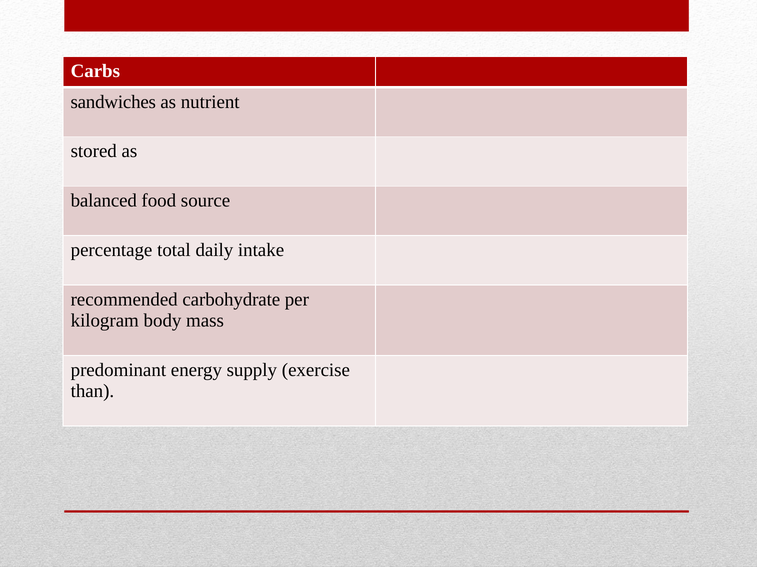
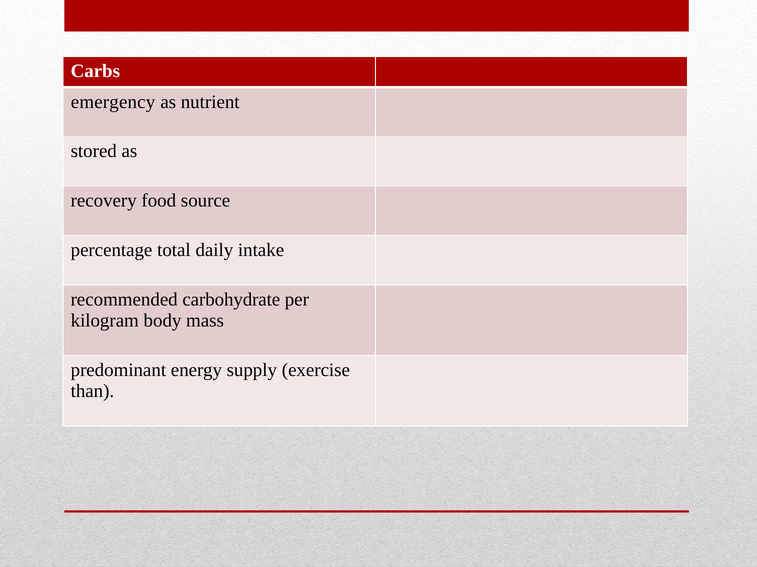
sandwiches: sandwiches -> emergency (113, 102)
balanced: balanced -> recovery (104, 201)
